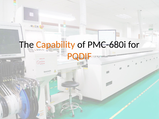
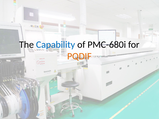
Capability colour: orange -> blue (56, 45)
